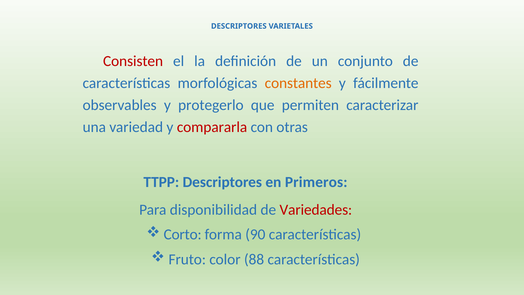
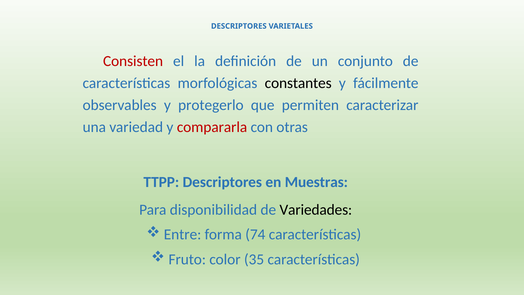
constantes colour: orange -> black (298, 83)
Primeros: Primeros -> Muestras (316, 182)
Variedades colour: red -> black (316, 210)
Corto: Corto -> Entre (183, 234)
90: 90 -> 74 (255, 234)
88: 88 -> 35 (254, 259)
